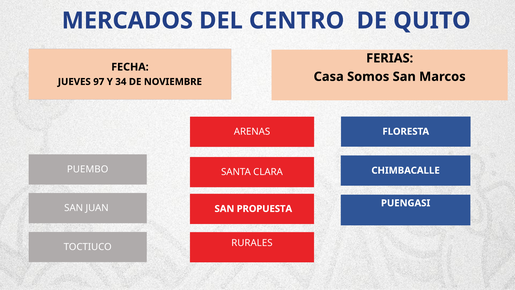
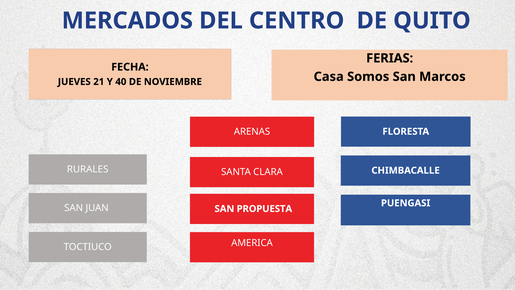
97: 97 -> 21 (99, 82)
34: 34 -> 40 (121, 82)
PUEMBO: PUEMBO -> RURALES (88, 169)
RURALES: RURALES -> AMERICA (252, 243)
